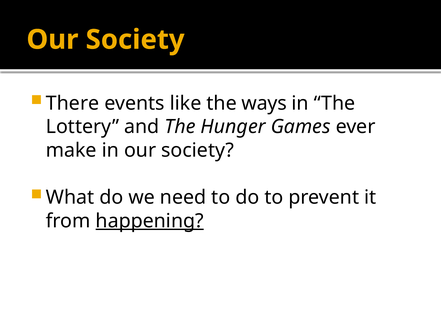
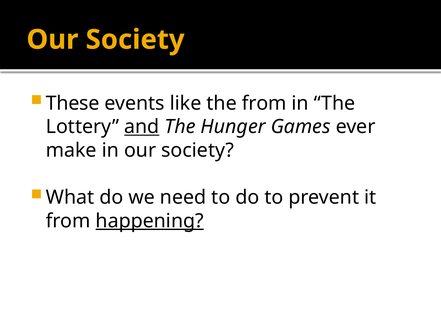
There: There -> These (73, 103)
the ways: ways -> from (264, 103)
and underline: none -> present (142, 127)
